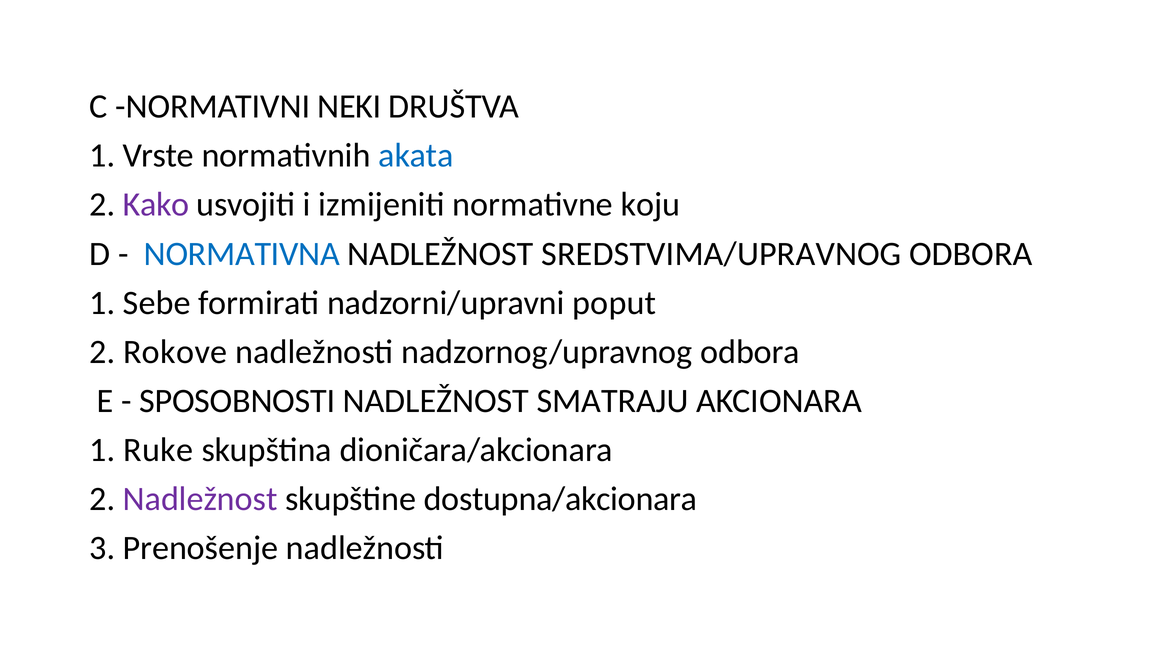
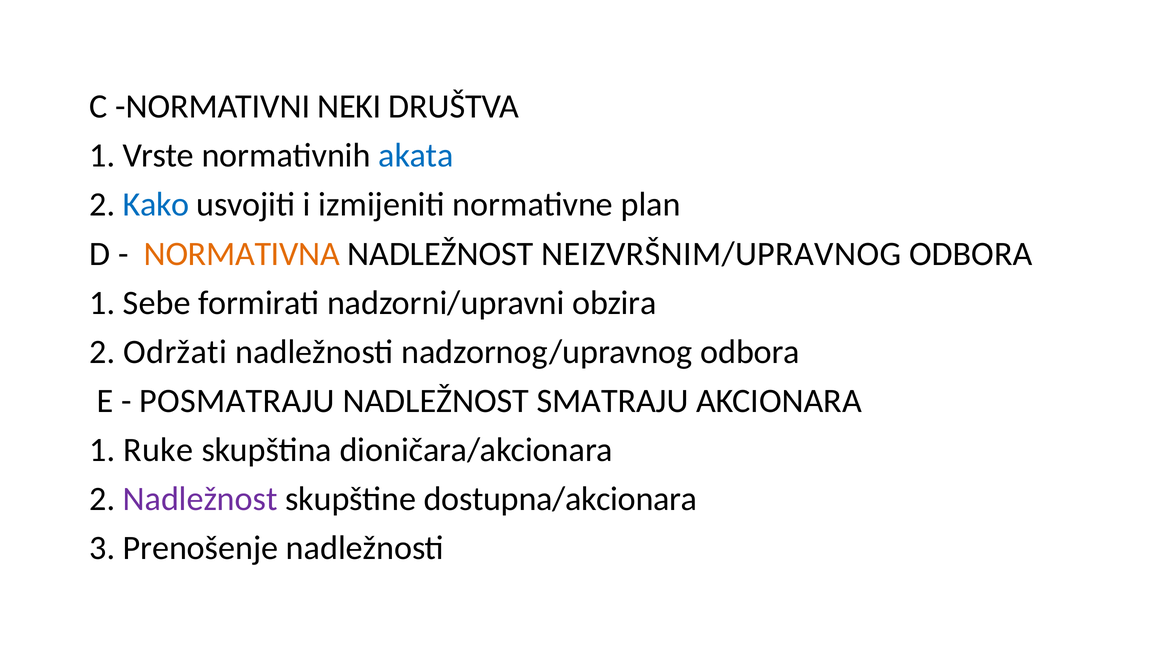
Kako colour: purple -> blue (156, 205)
koju: koju -> plan (651, 205)
NORMATIVNA colour: blue -> orange (242, 254)
SREDSTVIMA/UPRAVNOG: SREDSTVIMA/UPRAVNOG -> NEIZVRŠNIM/UPRAVNOG (721, 254)
poput: poput -> obzira (614, 303)
Rokove: Rokove -> Održati (175, 352)
SPOSOBNOSTI: SPOSOBNOSTI -> POSMATRAJU (237, 401)
